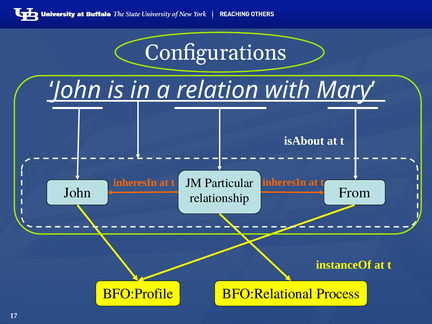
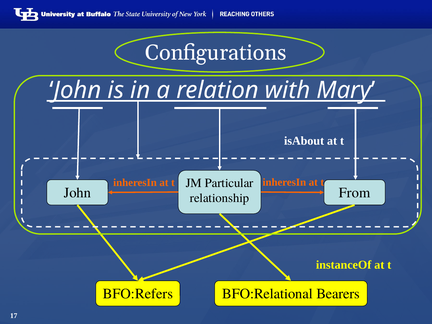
BFO:Profile: BFO:Profile -> BFO:Refers (138, 294)
Process: Process -> Bearers (338, 294)
